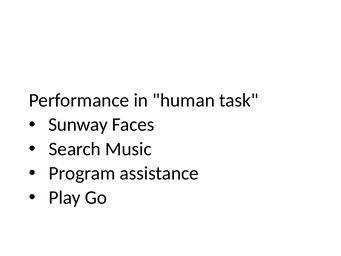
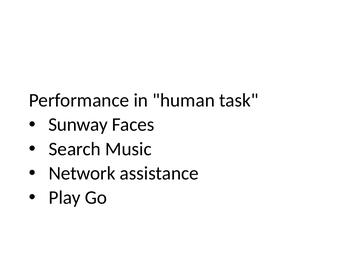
Program: Program -> Network (82, 173)
